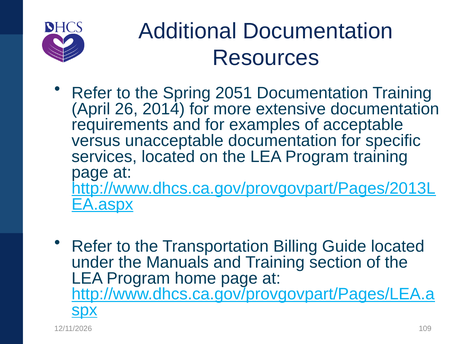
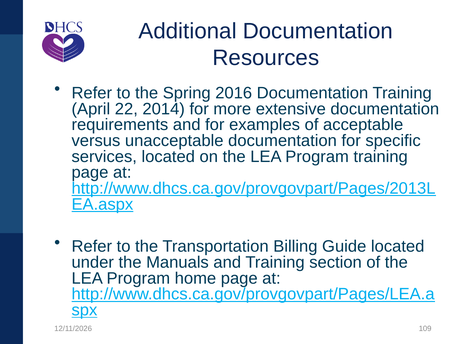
2051: 2051 -> 2016 (234, 93)
26: 26 -> 22 (126, 109)
